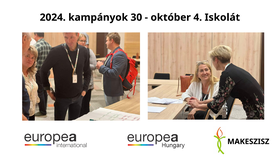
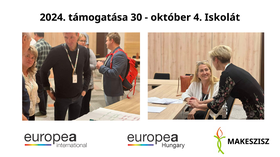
kampányok: kampányok -> támogatása (98, 17)
